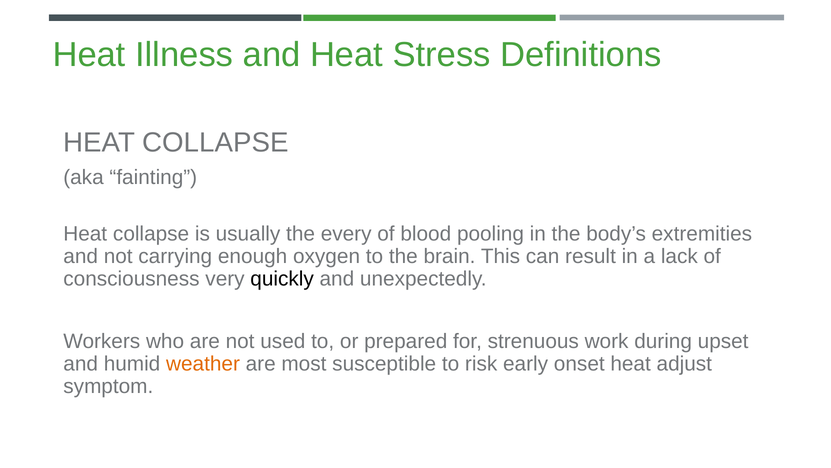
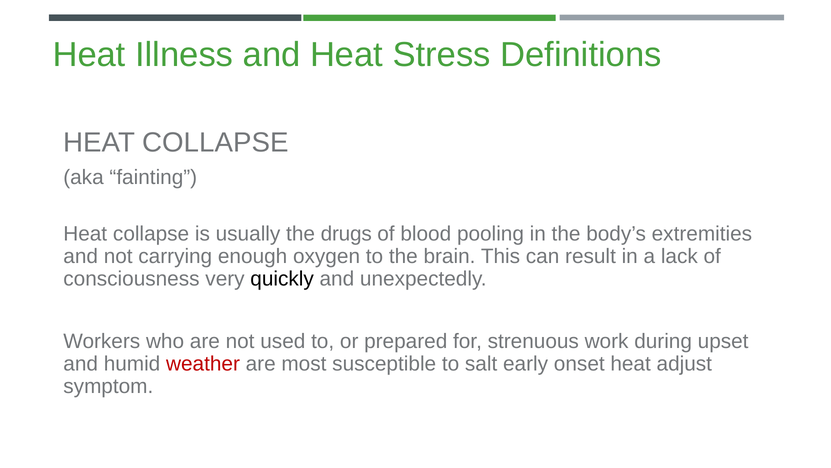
every: every -> drugs (346, 234)
weather colour: orange -> red (203, 363)
risk: risk -> salt (481, 363)
